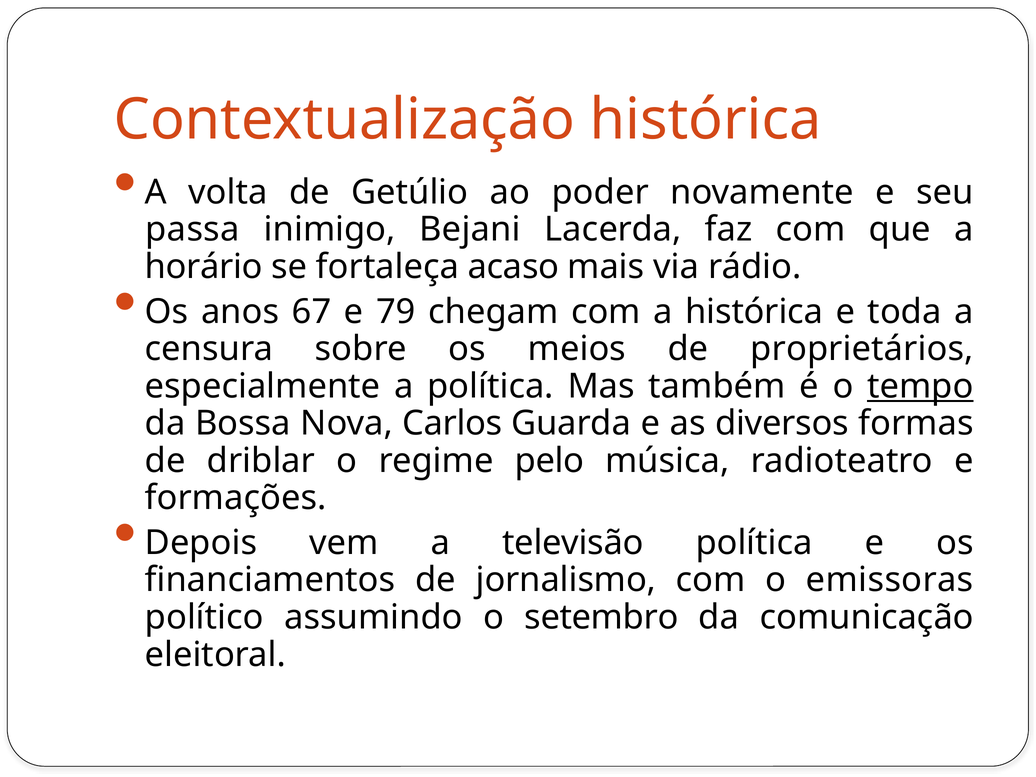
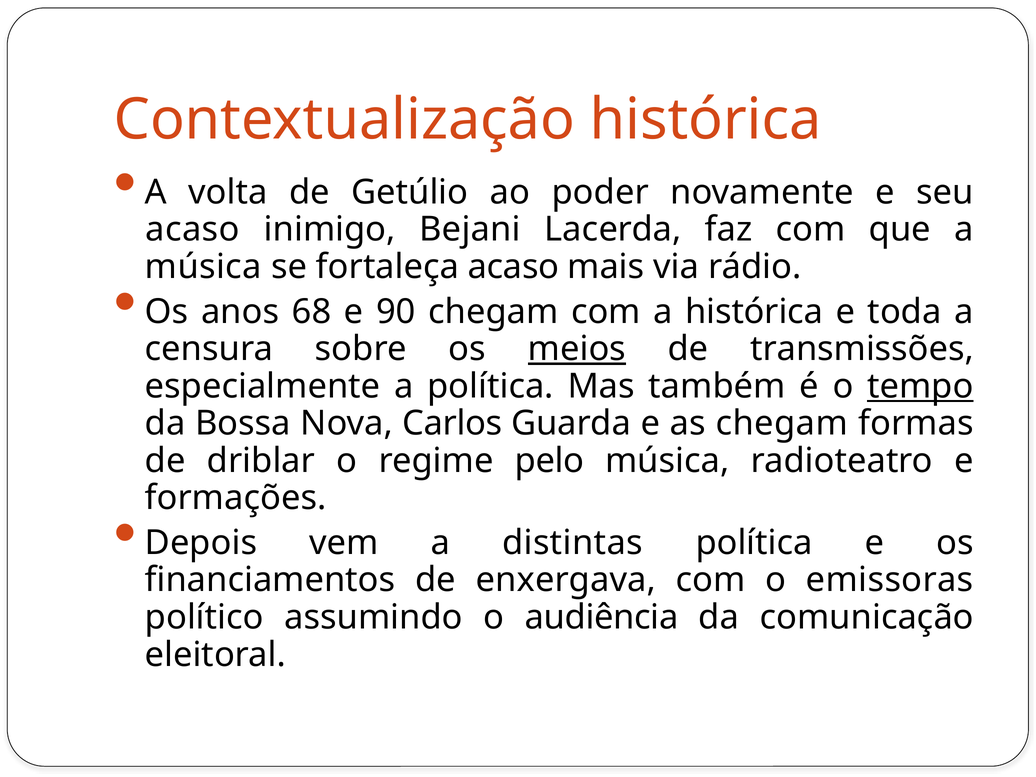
passa: passa -> acaso (193, 230)
horário: horário -> música (203, 267)
67: 67 -> 68 (312, 312)
79: 79 -> 90 (396, 312)
meios underline: none -> present (577, 349)
proprietários: proprietários -> transmissões (862, 349)
as diversos: diversos -> chegam (782, 423)
televisão: televisão -> distintas (573, 543)
jornalismo: jornalismo -> enxergava (566, 580)
setembro: setembro -> audiência (602, 617)
